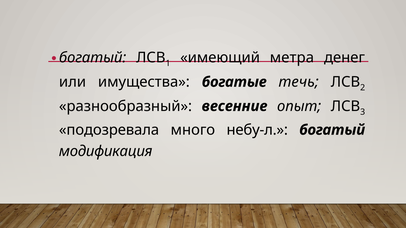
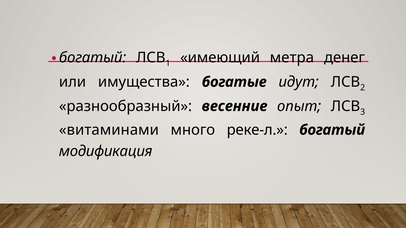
течь: течь -> идут (299, 82)
подозревала: подозревала -> витаминами (109, 130)
небу-л: небу-л -> реке-л (257, 130)
